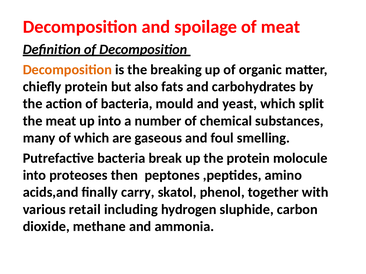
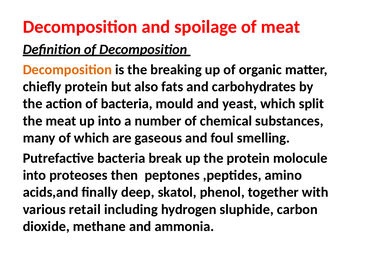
carry: carry -> deep (138, 193)
